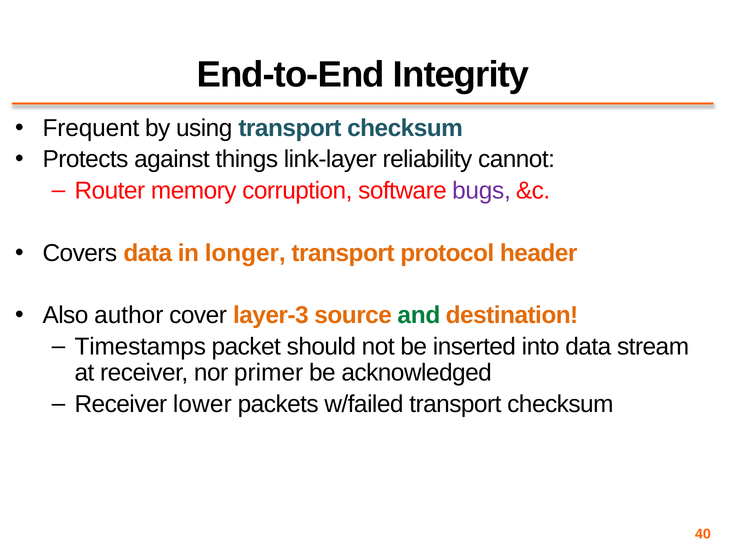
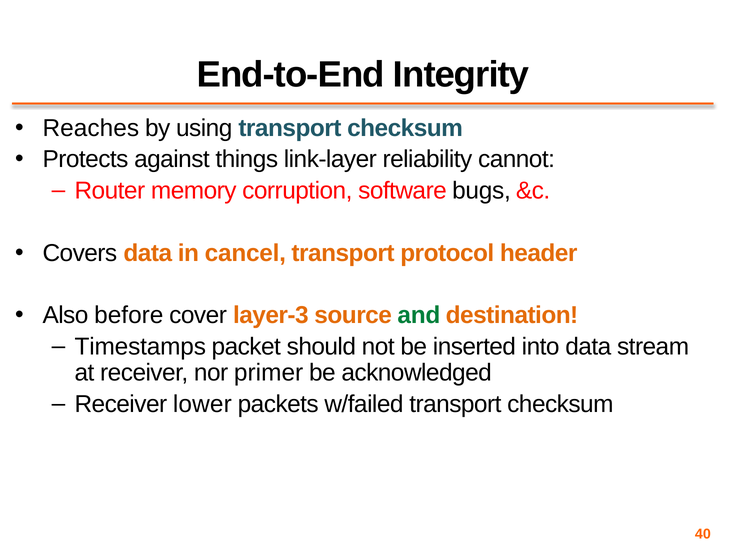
Frequent: Frequent -> Reaches (91, 128)
bugs colour: purple -> black (481, 191)
longer: longer -> cancel (245, 253)
author: author -> before (129, 315)
